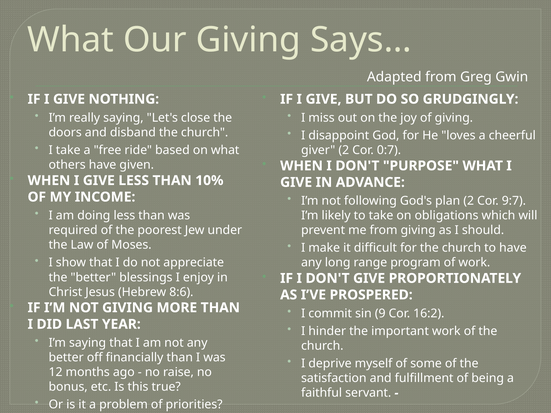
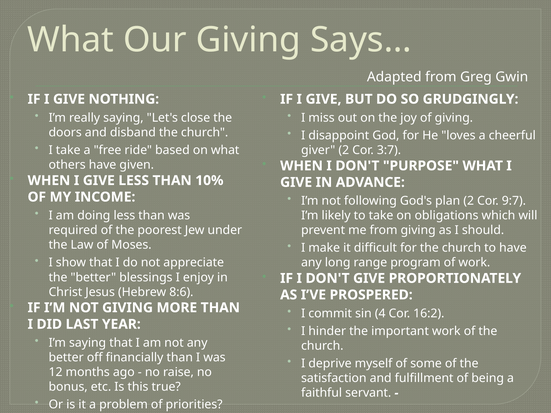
0:7: 0:7 -> 3:7 (389, 150)
9: 9 -> 4 (380, 314)
